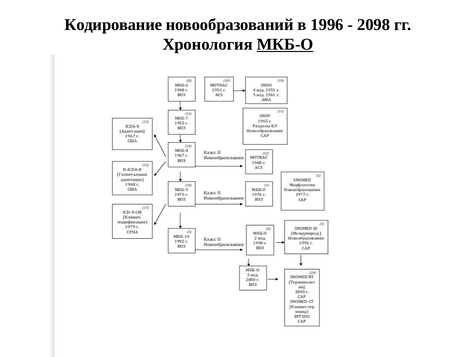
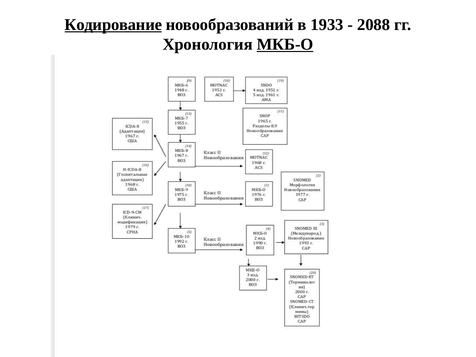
Кодирование underline: none -> present (113, 25)
1996: 1996 -> 1933 (327, 25)
2098: 2098 -> 2088 (374, 25)
